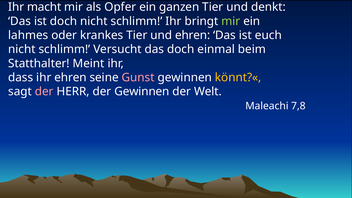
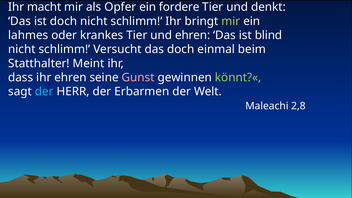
ganzen: ganzen -> fordere (179, 7)
euch: euch -> blind (268, 35)
könnt?« colour: yellow -> light green (238, 78)
der colour: pink -> light blue (44, 92)
der Gewinnen: Gewinnen -> Erbarmen (142, 92)
7,8: 7,8 -> 2,8 (298, 106)
